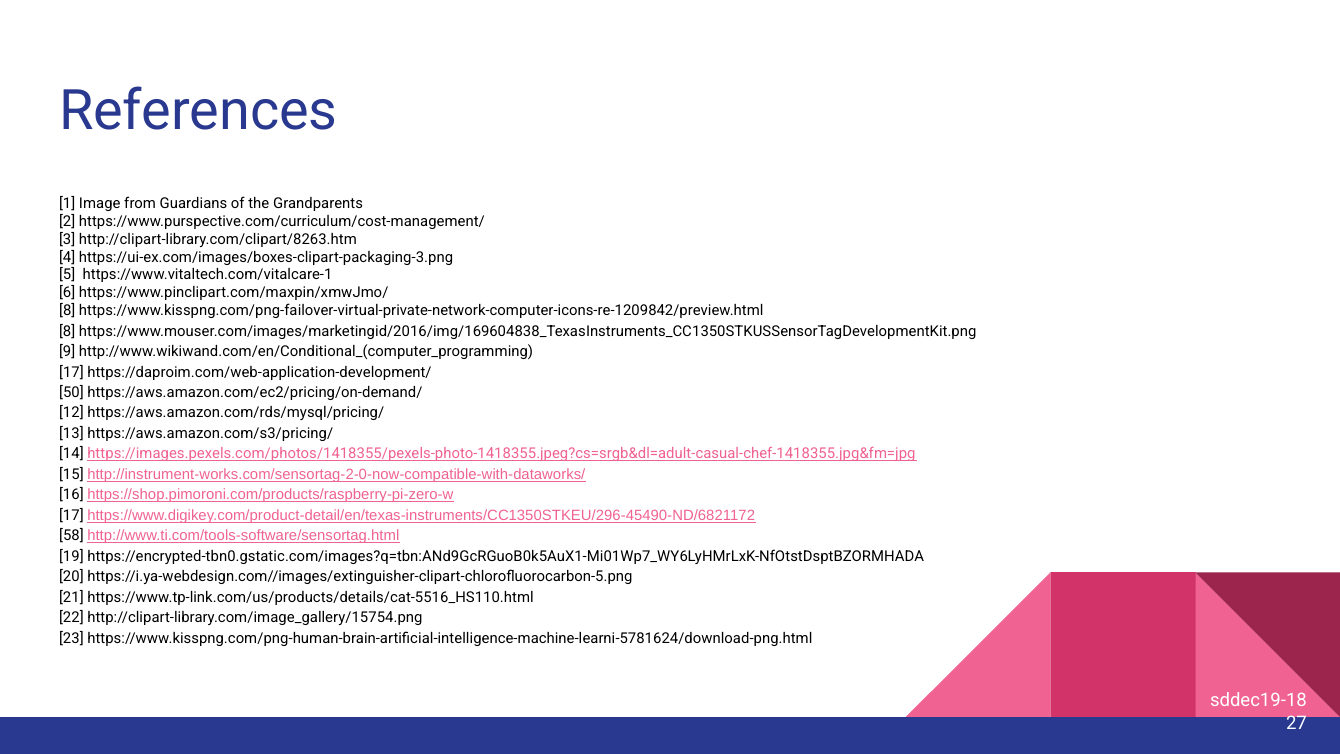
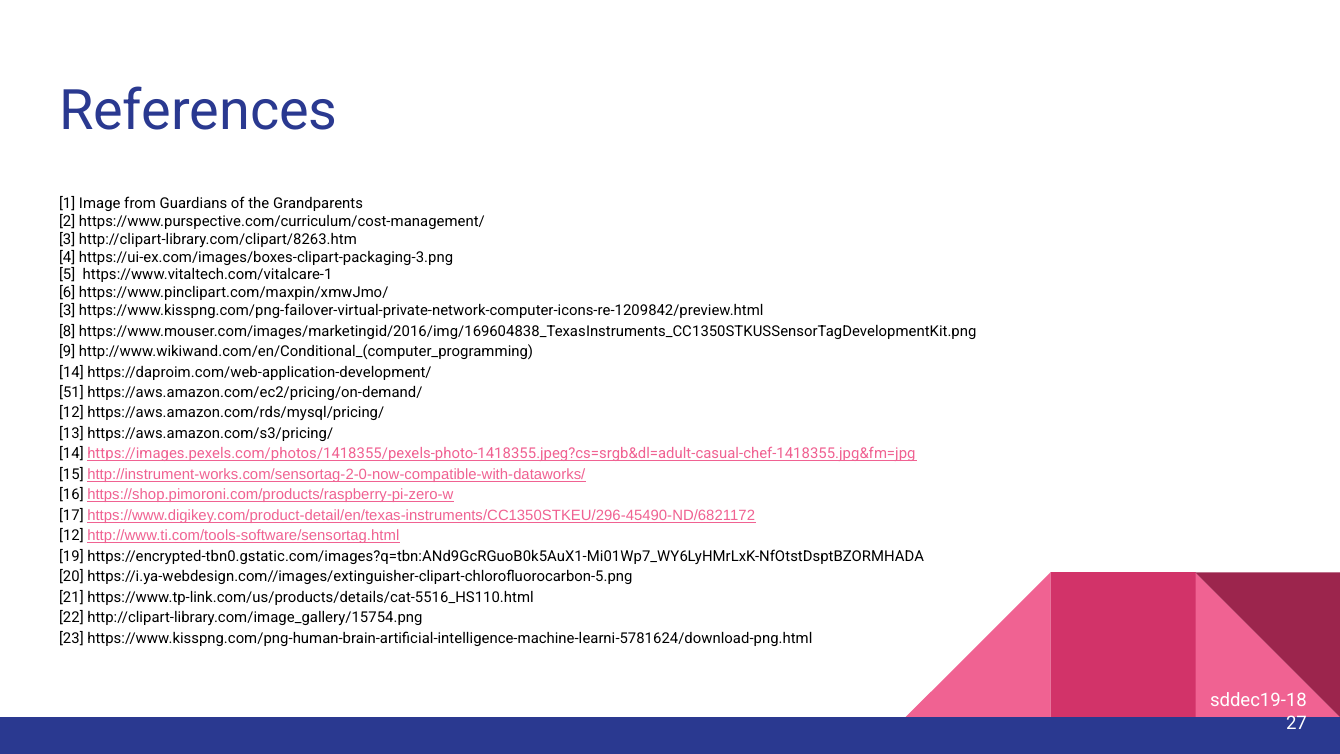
8: 8 -> 3 (67, 311)
17: 17 -> 14 (71, 372)
50: 50 -> 51 (71, 392)
58: 58 -> 12 (71, 536)
